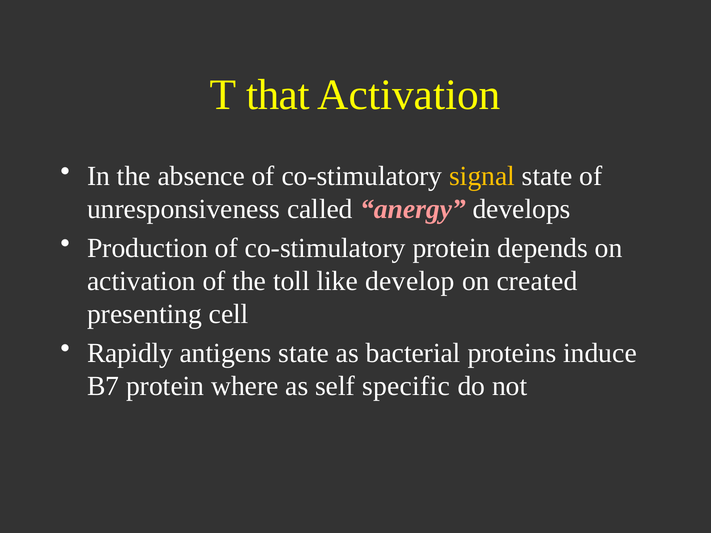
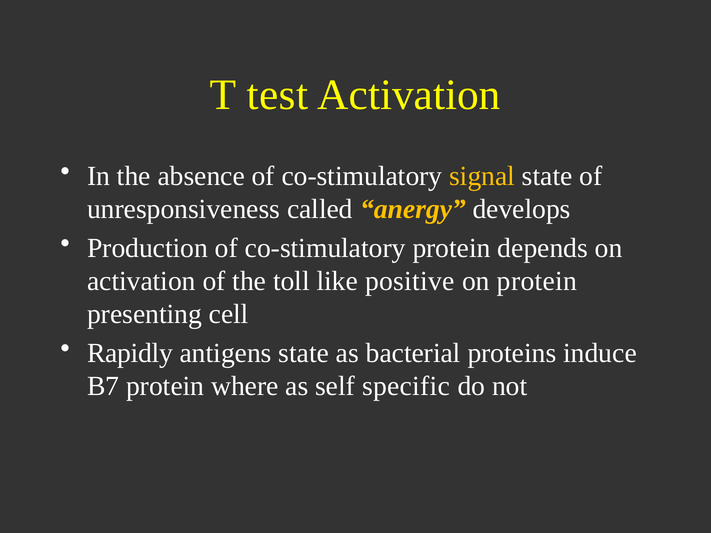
that: that -> test (277, 95)
anergy colour: pink -> yellow (413, 209)
develop: develop -> positive (410, 281)
on created: created -> protein (537, 281)
